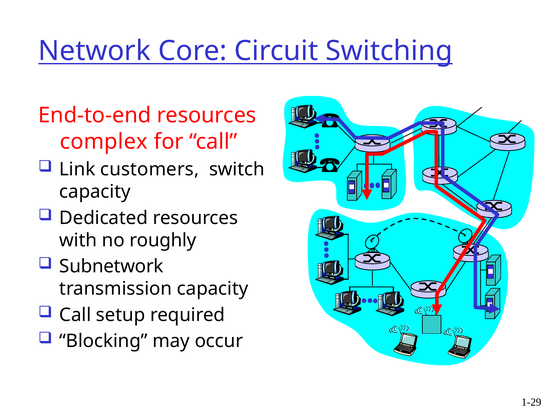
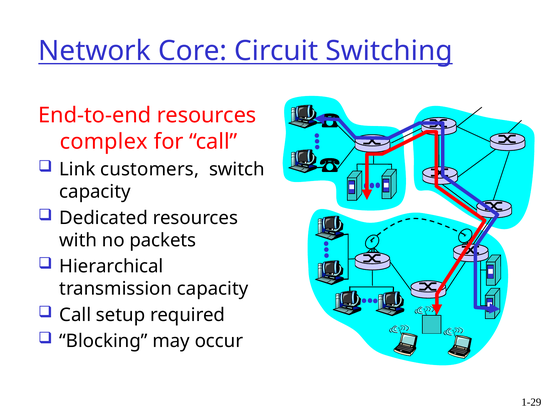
roughly: roughly -> packets (163, 240)
Subnetwork: Subnetwork -> Hierarchical (111, 266)
